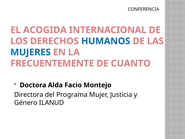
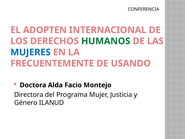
ACOGIDA: ACOGIDA -> ADOPTEN (45, 30)
HUMANOS colour: blue -> green (106, 41)
CUANTO: CUANTO -> USANDO (131, 63)
